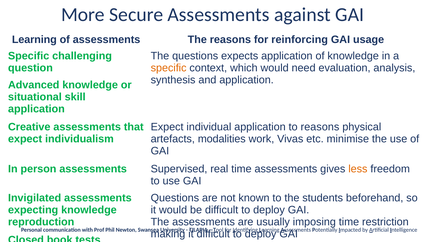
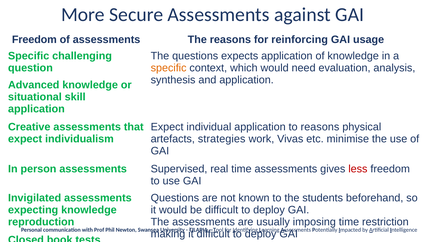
Learning: Learning -> Freedom (34, 40)
modalities: modalities -> strategies (222, 139)
less colour: orange -> red (358, 169)
